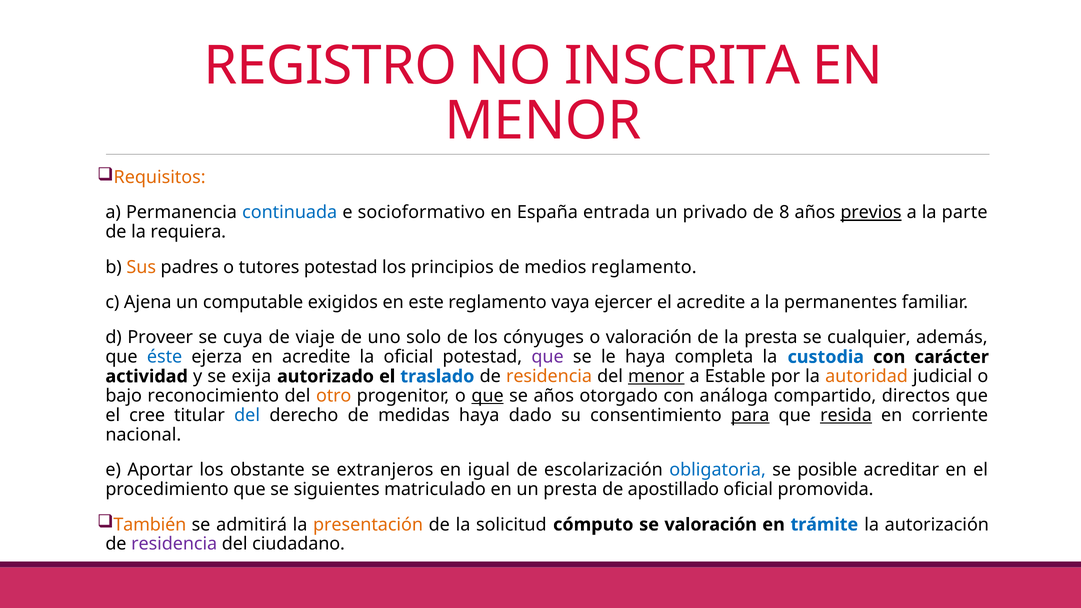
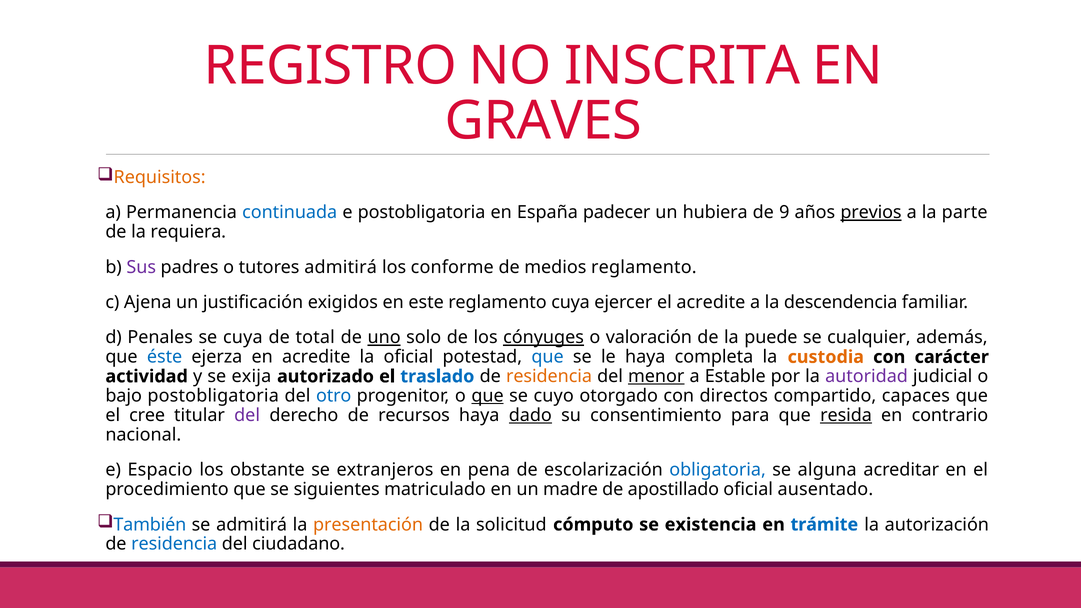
MENOR: MENOR -> GRAVES (543, 121)
e socioformativo: socioformativo -> postobligatoria (422, 213)
entrada: entrada -> padecer (617, 213)
privado: privado -> hubiera (715, 213)
8: 8 -> 9 (784, 213)
Sus colour: orange -> purple (141, 267)
tutores potestad: potestad -> admitirá (341, 267)
principios: principios -> conforme (452, 267)
computable: computable -> justificación (253, 302)
reglamento vaya: vaya -> cuya (571, 302)
permanentes: permanentes -> descendencia (841, 302)
Proveer: Proveer -> Penales (160, 338)
viaje: viaje -> total (315, 338)
uno underline: none -> present (384, 338)
cónyuges underline: none -> present (544, 338)
la presta: presta -> puede (771, 338)
que colour: purple -> blue (548, 357)
custodia colour: blue -> orange (826, 357)
autoridad colour: orange -> purple (867, 376)
bajo reconocimiento: reconocimiento -> postobligatoria (213, 396)
otro colour: orange -> blue (334, 396)
se años: años -> cuyo (554, 396)
análoga: análoga -> directos (734, 396)
directos: directos -> capaces (916, 396)
del colour: blue -> purple (247, 415)
medidas: medidas -> recursos (414, 415)
dado underline: none -> present (530, 415)
para underline: present -> none (750, 415)
corriente: corriente -> contrario (950, 415)
Aportar: Aportar -> Espacio (160, 470)
igual: igual -> pena (489, 470)
posible: posible -> alguna (827, 470)
un presta: presta -> madre (570, 489)
promovida: promovida -> ausentado (825, 489)
También colour: orange -> blue (150, 525)
se valoración: valoración -> existencia (711, 525)
residencia colour: purple -> blue (174, 544)
